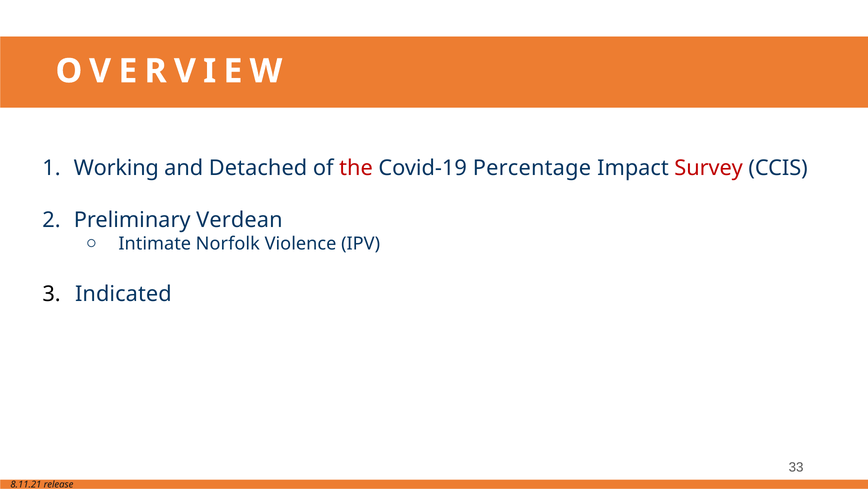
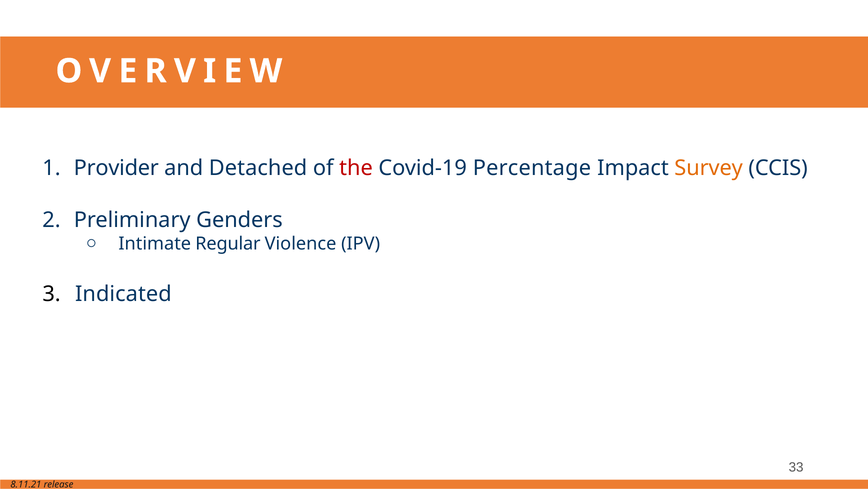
Working: Working -> Provider (116, 168)
Survey colour: red -> orange (709, 168)
Verdean: Verdean -> Genders (239, 220)
Norfolk: Norfolk -> Regular (228, 244)
